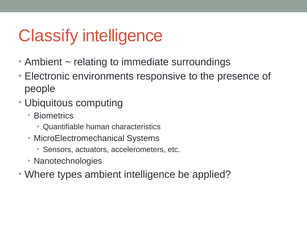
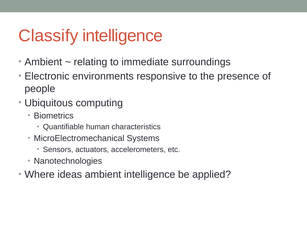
types: types -> ideas (70, 175)
